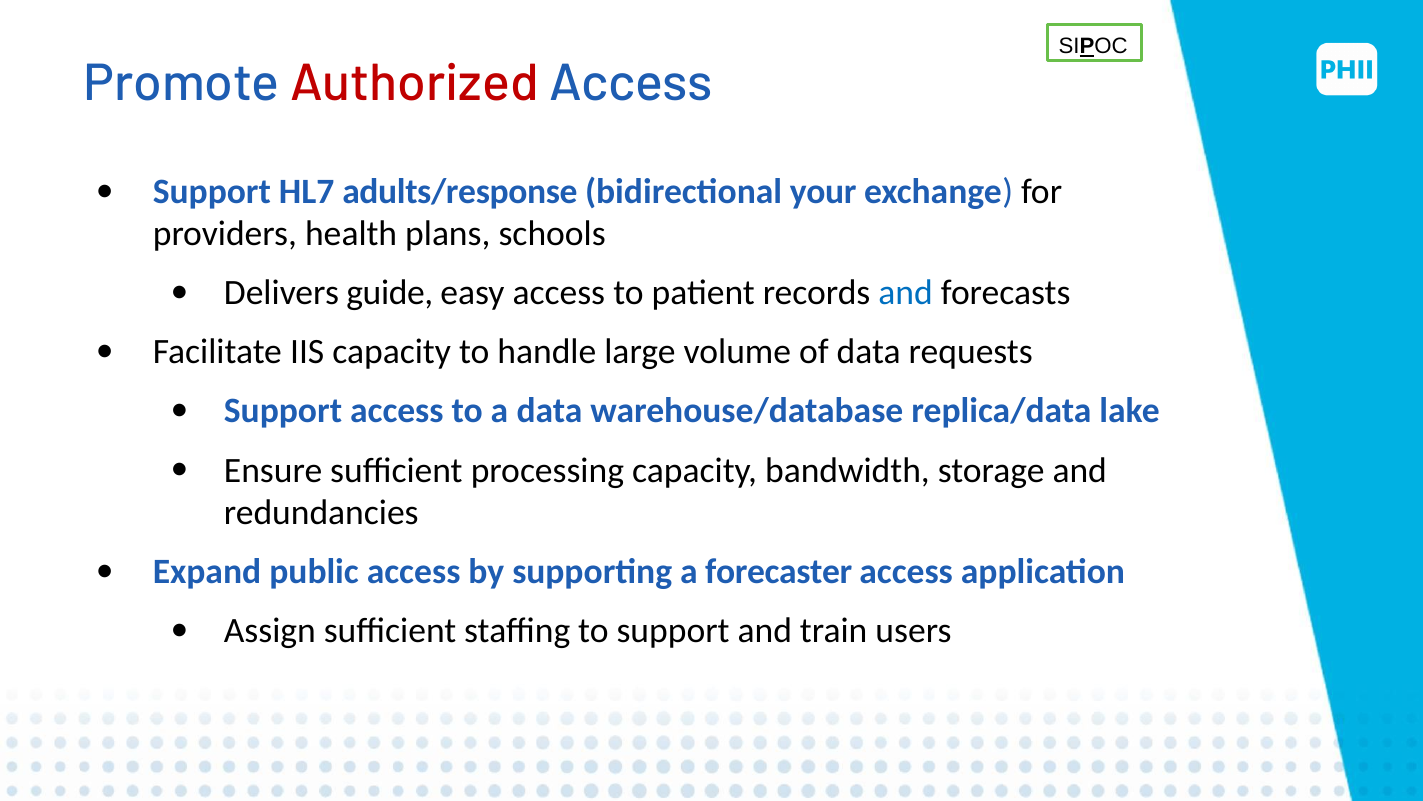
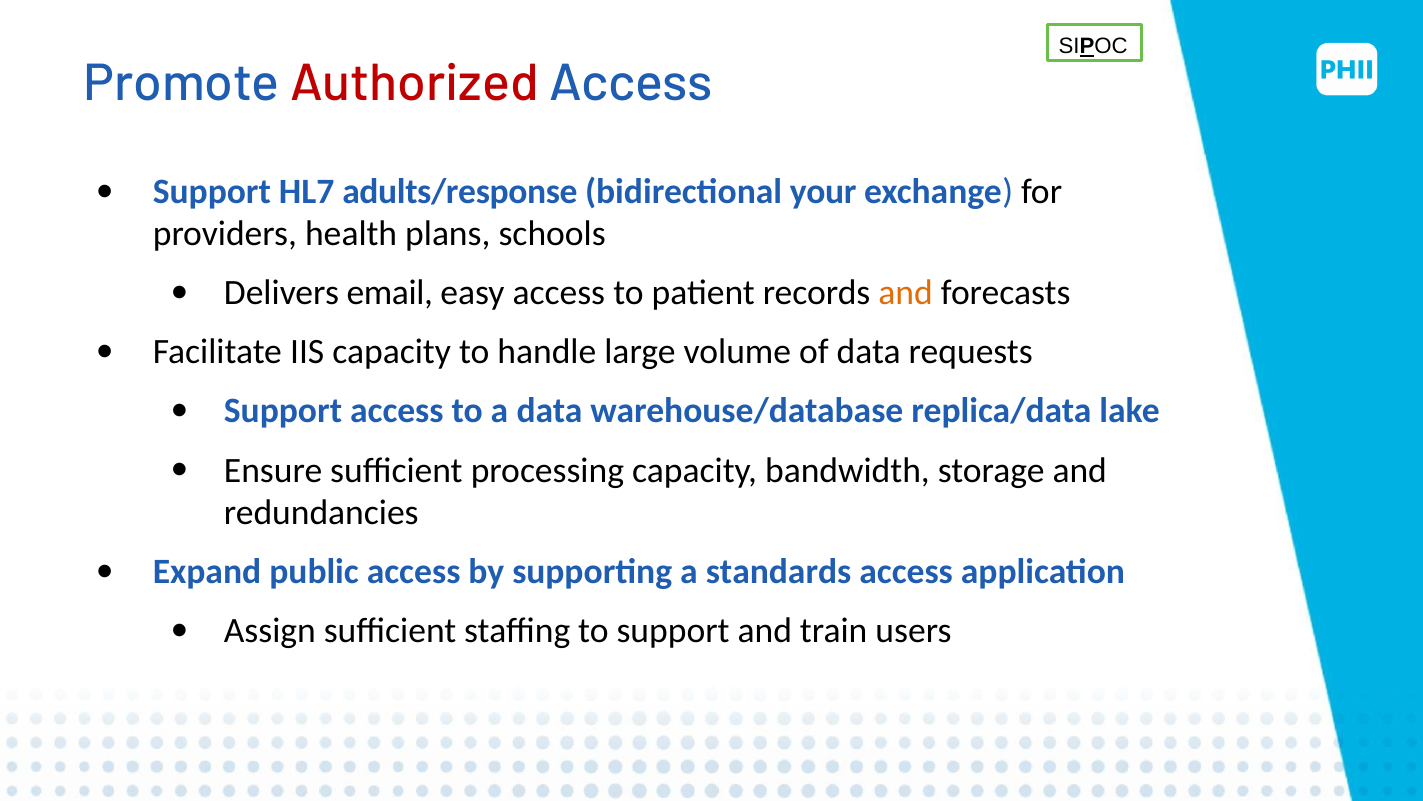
guide: guide -> email (390, 293)
and colour: blue -> orange (906, 293)
forecaster: forecaster -> standards (779, 572)
